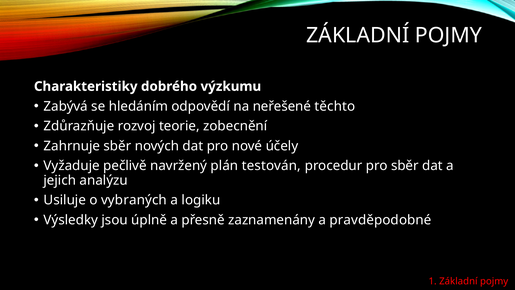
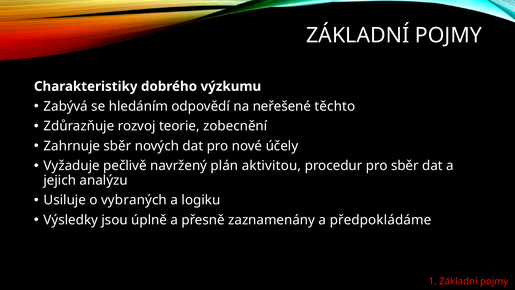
testován: testován -> aktivitou (271, 166)
pravděpodobné: pravděpodobné -> předpokládáme (381, 220)
